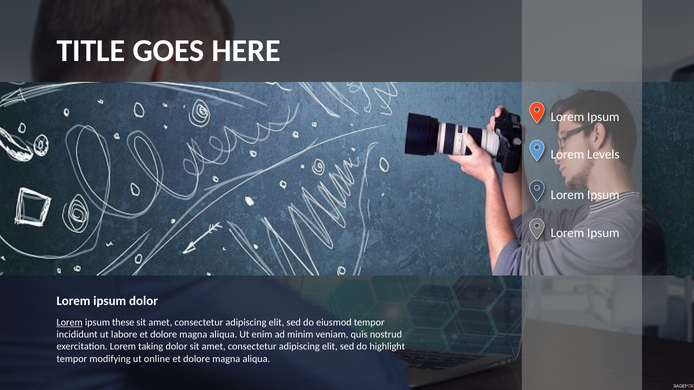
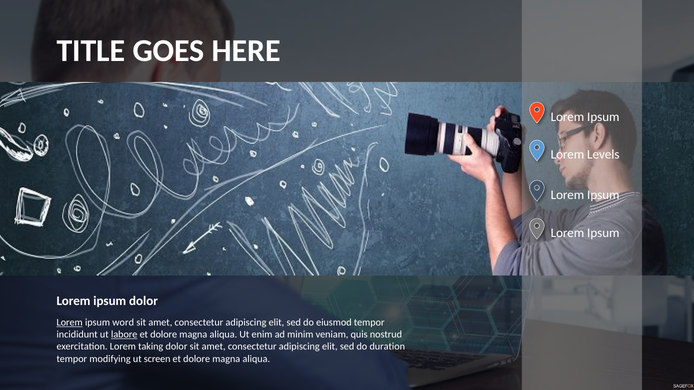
these: these -> word (123, 323)
labore underline: none -> present (124, 335)
highlight: highlight -> duration (387, 347)
online: online -> screen (157, 359)
